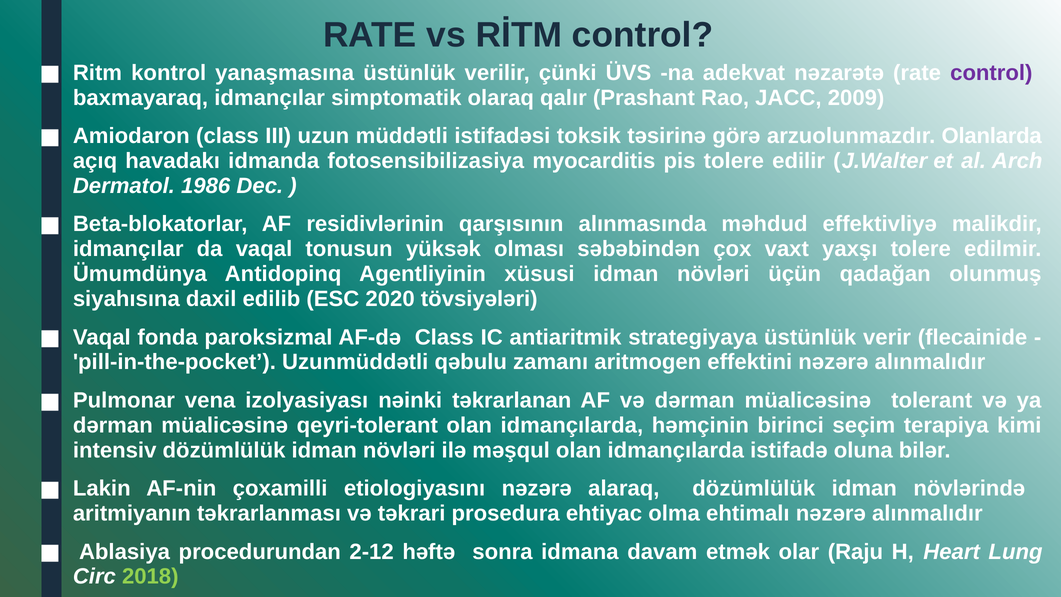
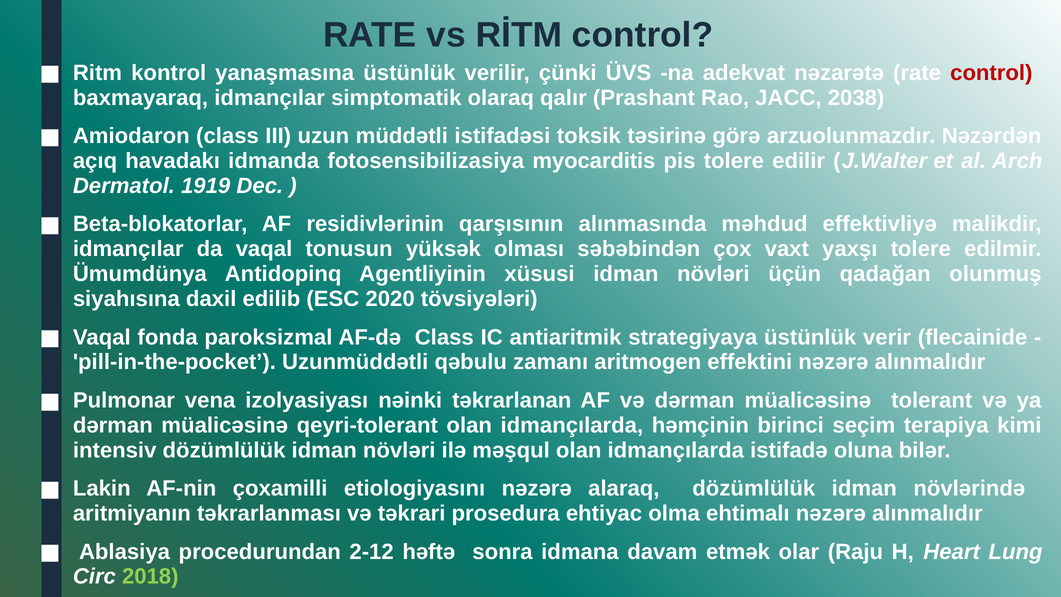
control colour: purple -> red (991, 73)
2009: 2009 -> 2038 (856, 98)
Olanlarda: Olanlarda -> Nəzərdən (992, 136)
1986: 1986 -> 1919 (206, 186)
